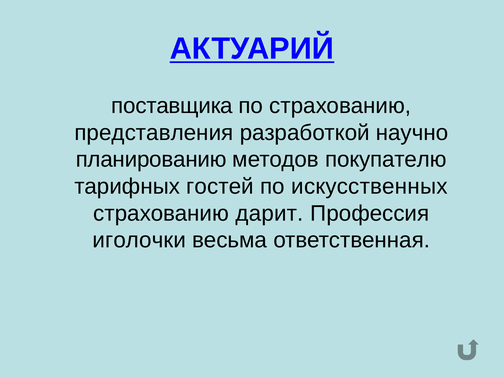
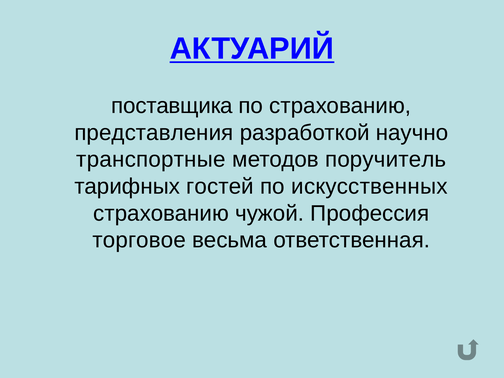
планированию: планированию -> транспортные (151, 160)
покупателю: покупателю -> поручитель (386, 160)
дарит: дарит -> чужой (270, 213)
иголочки: иголочки -> торговое (139, 240)
